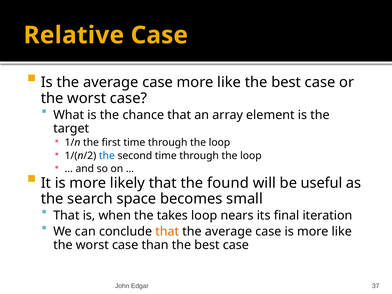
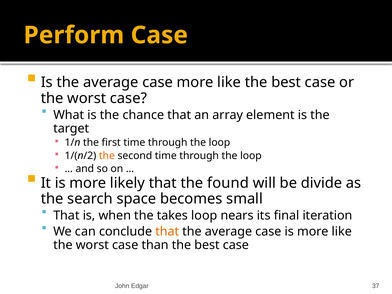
Relative: Relative -> Perform (74, 35)
the colour: blue -> orange (107, 156)
useful: useful -> divide (321, 183)
